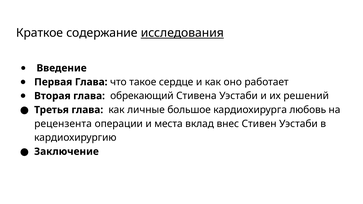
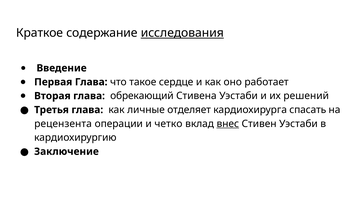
большое: большое -> отделяет (189, 110)
любовь: любовь -> спасать (308, 110)
места: места -> четко (168, 124)
внес underline: none -> present (228, 124)
